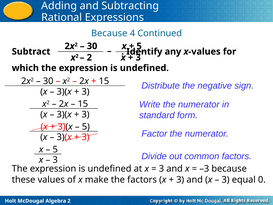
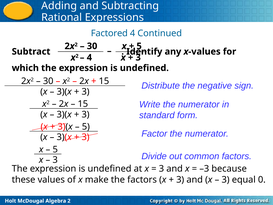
Because: Because -> Factored (109, 33)
2: 2 -> 4 (89, 57)
